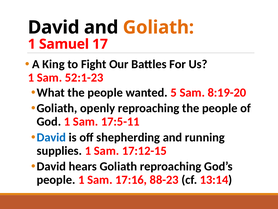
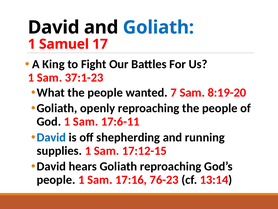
Goliath colour: orange -> blue (158, 27)
52:1-23: 52:1-23 -> 37:1-23 (84, 77)
5: 5 -> 7 (174, 92)
17:5-11: 17:5-11 -> 17:6-11 (120, 121)
88-23: 88-23 -> 76-23 (164, 179)
